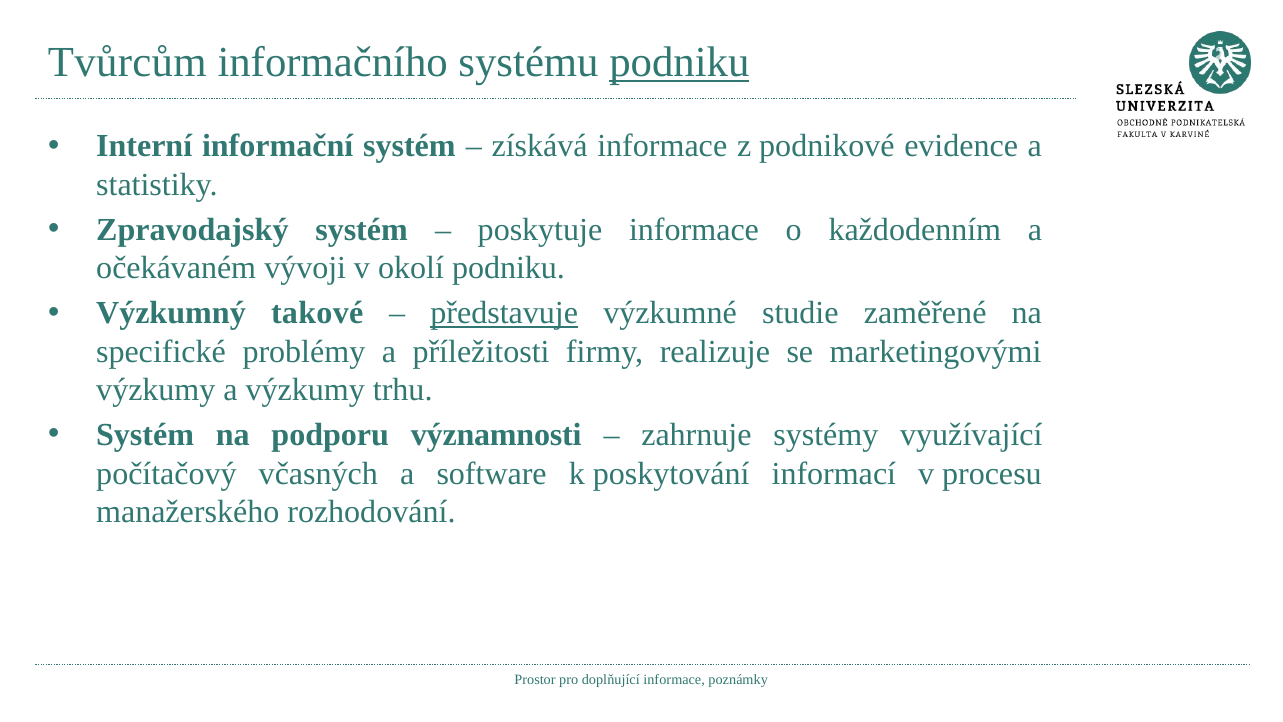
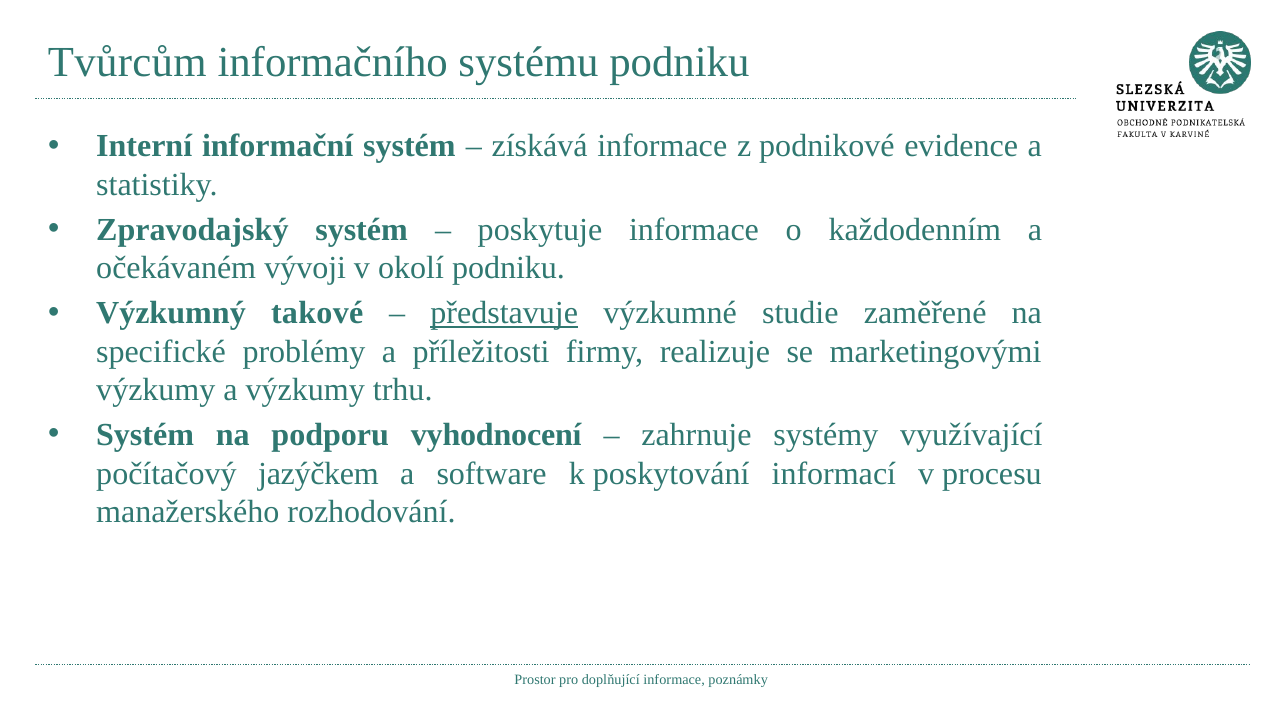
podniku underline: present -> none (679, 62)
významnosti: významnosti -> vyhodnocení (496, 435)
včasných: včasných -> jazýčkem (318, 473)
